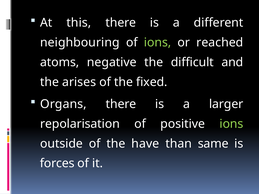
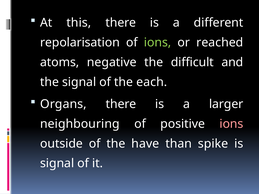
neighbouring: neighbouring -> repolarisation (80, 42)
the arises: arises -> signal (79, 82)
fixed: fixed -> each (152, 82)
repolarisation: repolarisation -> neighbouring (80, 124)
ions colour: light green -> pink (231, 124)
same: same -> spike (213, 144)
forces: forces -> signal (57, 164)
